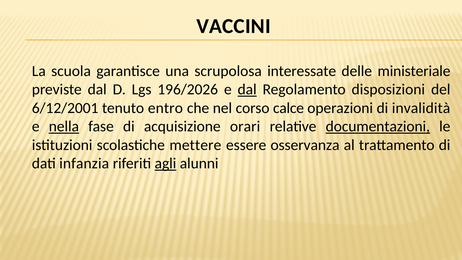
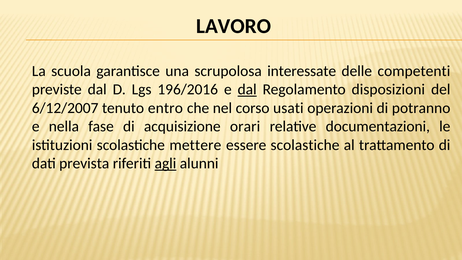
VACCINI: VACCINI -> LAVORO (234, 26)
ministeriale: ministeriale -> competenti (414, 71)
196/2026: 196/2026 -> 196/2016 (188, 89)
6/12/2001: 6/12/2001 -> 6/12/2007 (65, 108)
calce: calce -> usati (288, 108)
invalidità: invalidità -> potranno (421, 108)
nella underline: present -> none (64, 126)
documentazioni underline: present -> none (378, 126)
essere osservanza: osservanza -> scolastiche (305, 145)
infanzia: infanzia -> prevista (84, 163)
